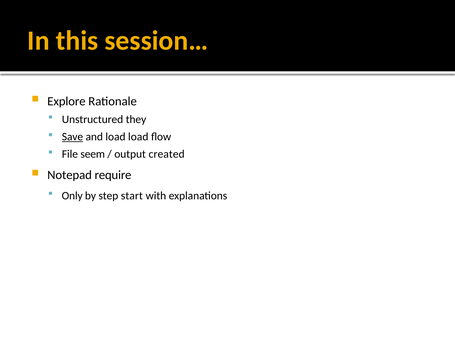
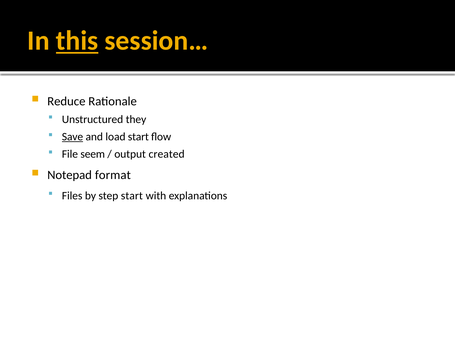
this underline: none -> present (77, 41)
Explore: Explore -> Reduce (66, 101)
load load: load -> start (138, 137)
require: require -> format (113, 175)
Only: Only -> Files (72, 196)
